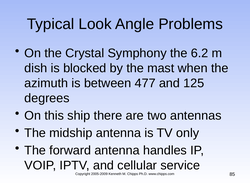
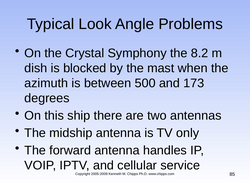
6.2: 6.2 -> 8.2 (200, 53)
477: 477 -> 500 (145, 83)
125: 125 -> 173 (194, 83)
